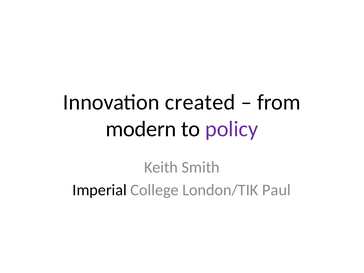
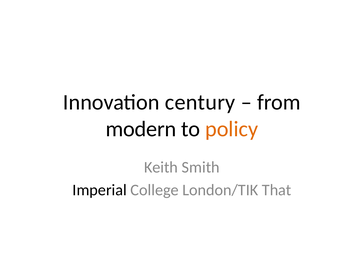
created: created -> century (200, 102)
policy colour: purple -> orange (232, 129)
Paul: Paul -> That (277, 190)
